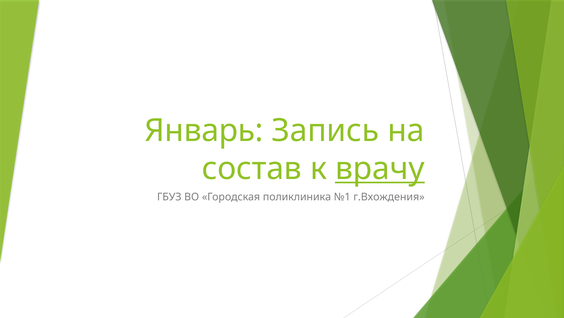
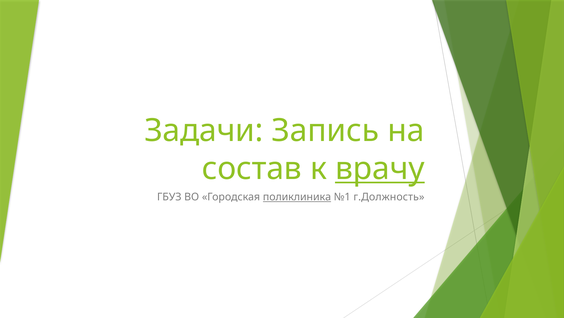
Январь: Январь -> Задачи (204, 130)
поликлиника underline: none -> present (297, 197)
г.Вхождения: г.Вхождения -> г.Должность (389, 197)
